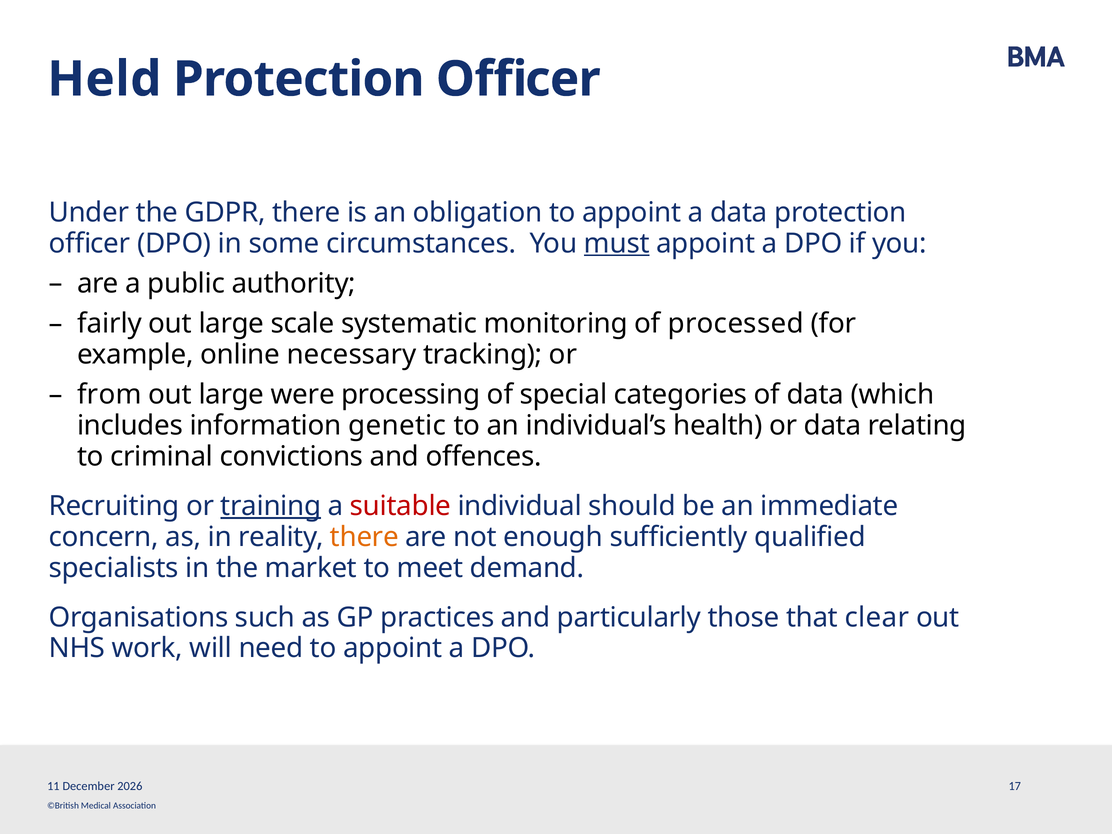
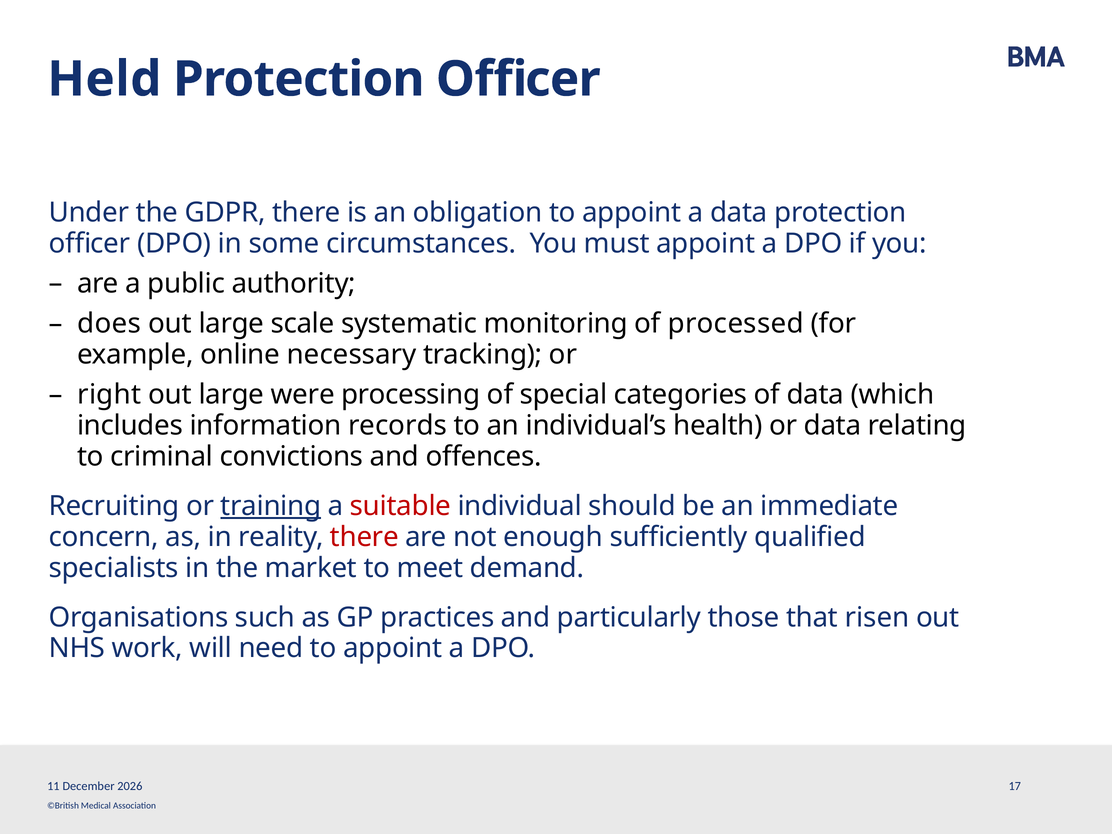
must underline: present -> none (617, 243)
fairly: fairly -> does (109, 324)
from: from -> right (109, 395)
genetic: genetic -> records (397, 426)
there colour: orange -> red (364, 537)
clear: clear -> risen (877, 617)
